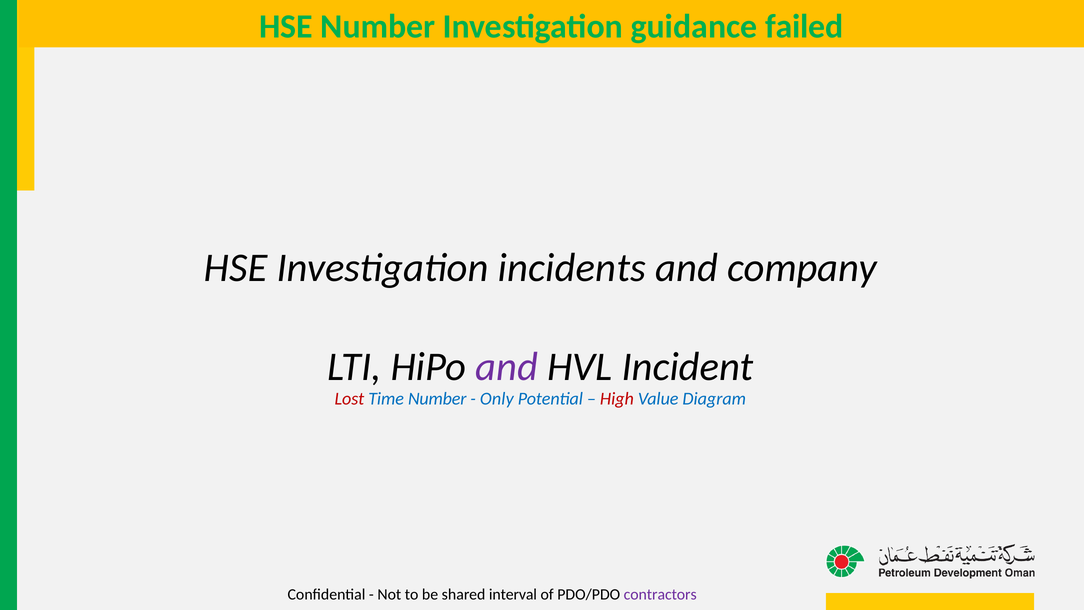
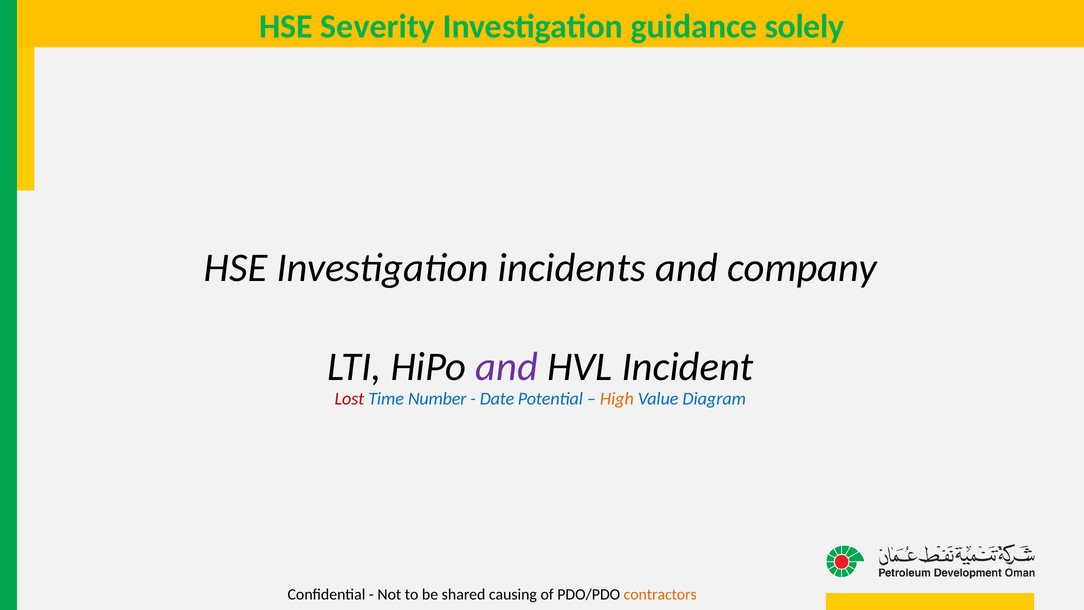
HSE Number: Number -> Severity (378, 27)
failed: failed -> solely (804, 27)
Only: Only -> Date (497, 399)
High colour: red -> orange (617, 399)
interval: interval -> causing (513, 594)
contractors colour: purple -> orange (660, 594)
